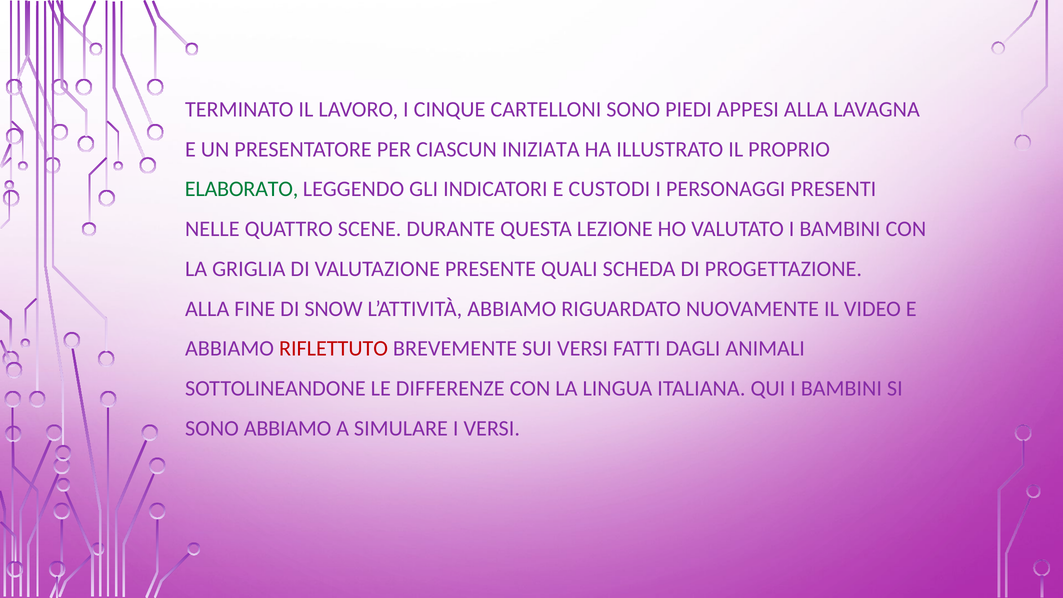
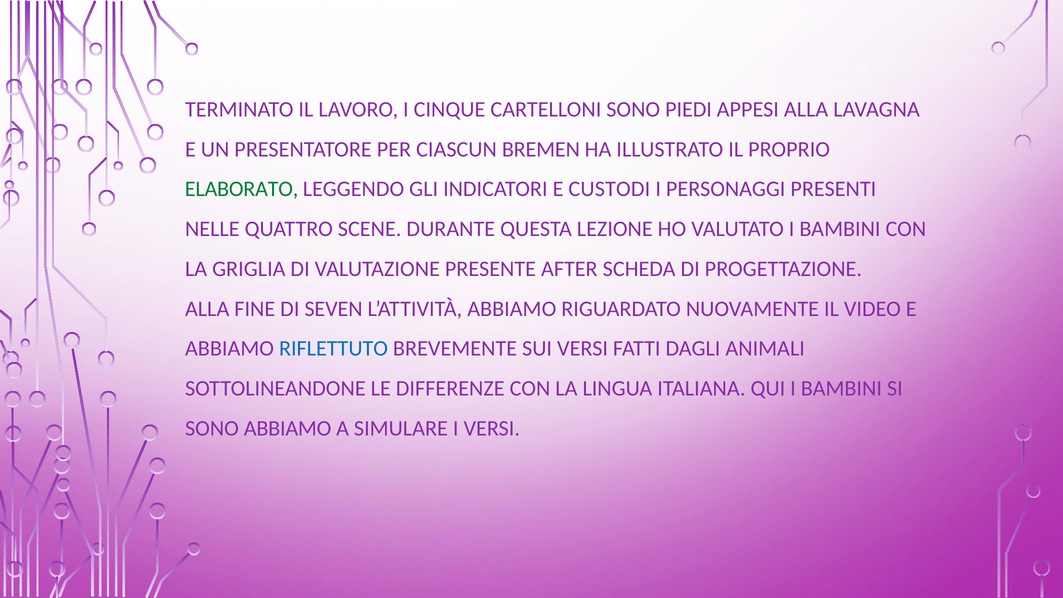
INIZIATA: INIZIATA -> BREMEN (541, 149)
QUALI: QUALI -> AFTER (569, 269)
SNOW: SNOW -> SEVEN (334, 309)
RIFLETTUTO colour: red -> blue (334, 349)
